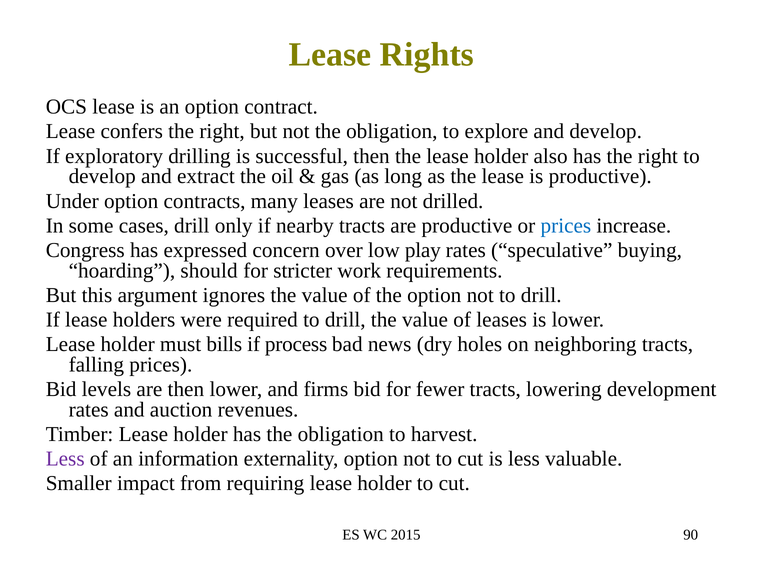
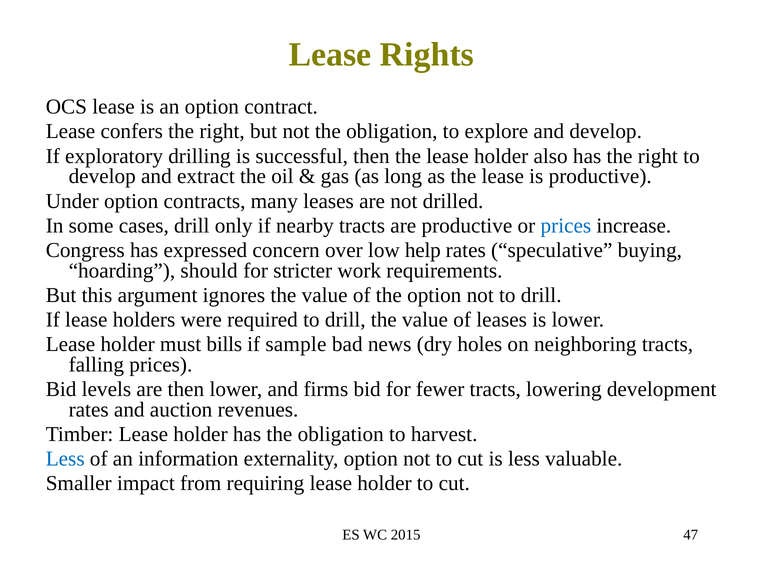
play: play -> help (423, 250)
process: process -> sample (296, 344)
Less colour: purple -> blue (65, 459)
90: 90 -> 47 (691, 535)
